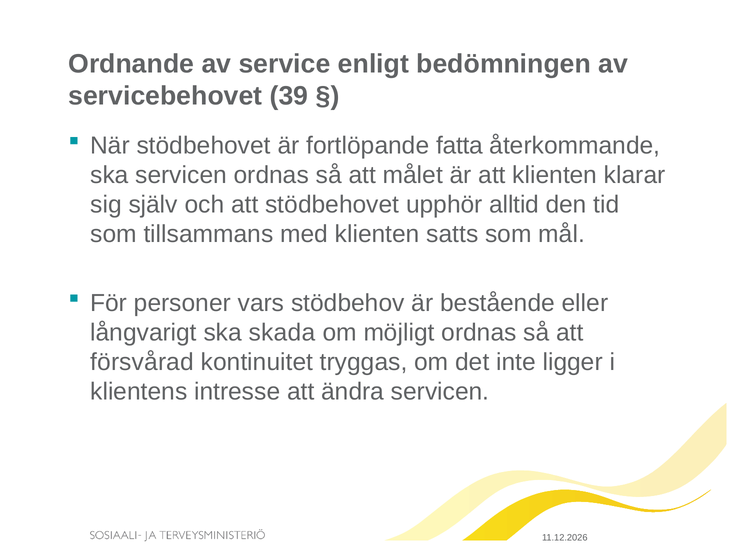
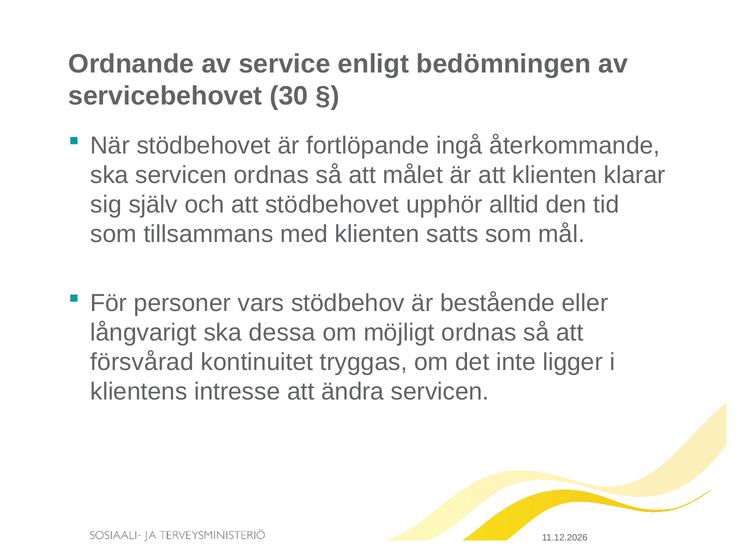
39: 39 -> 30 (289, 96)
fatta: fatta -> ingå (459, 146)
skada: skada -> dessa (282, 333)
